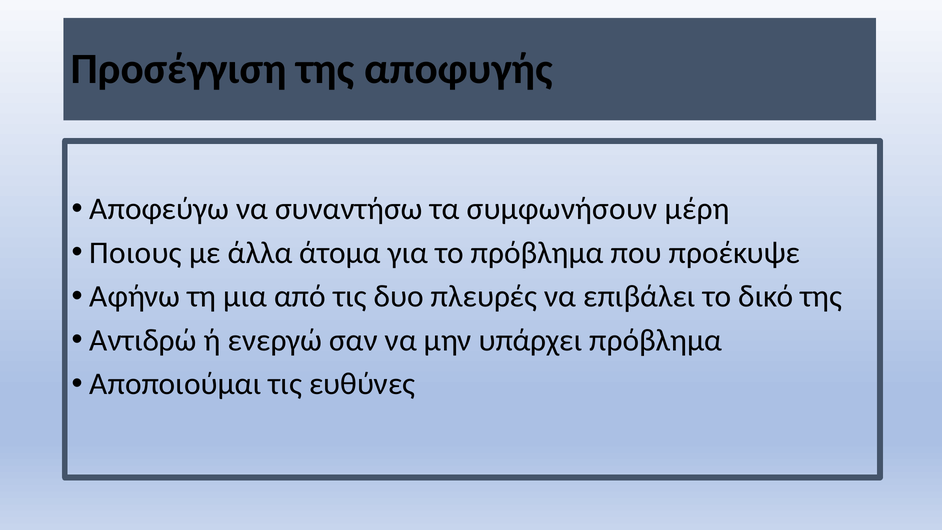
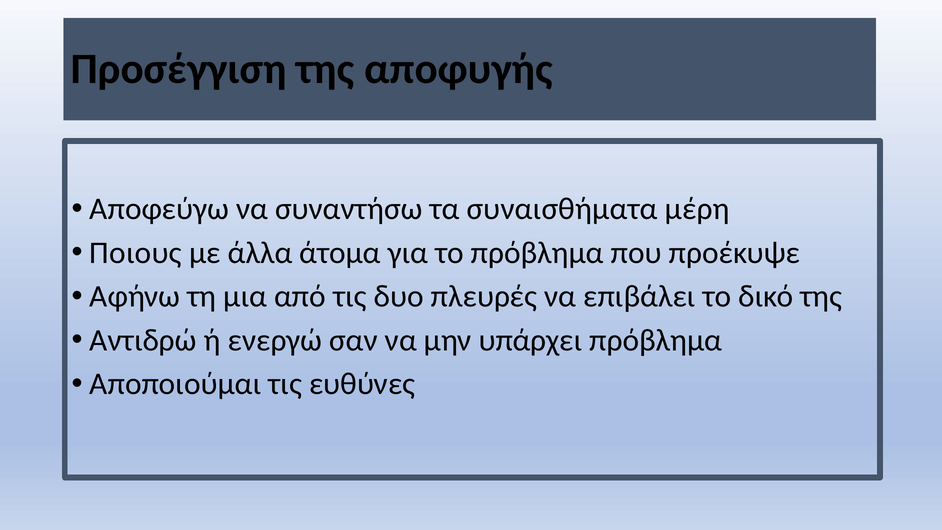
συμφωνήσουν: συμφωνήσουν -> συναισθήματα (562, 209)
